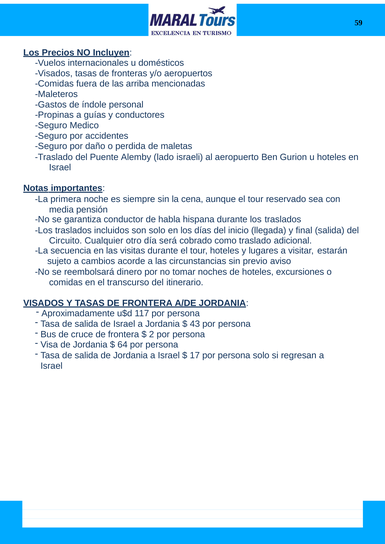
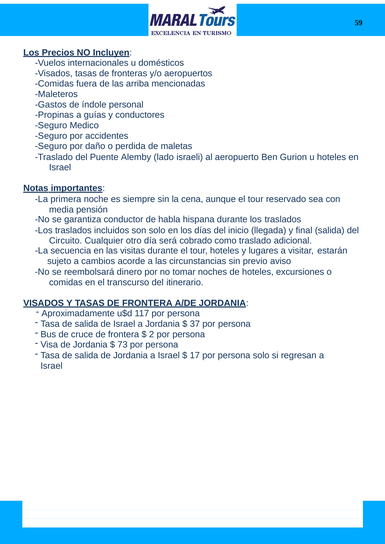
43: 43 -> 37 (195, 324)
64: 64 -> 73 (123, 345)
